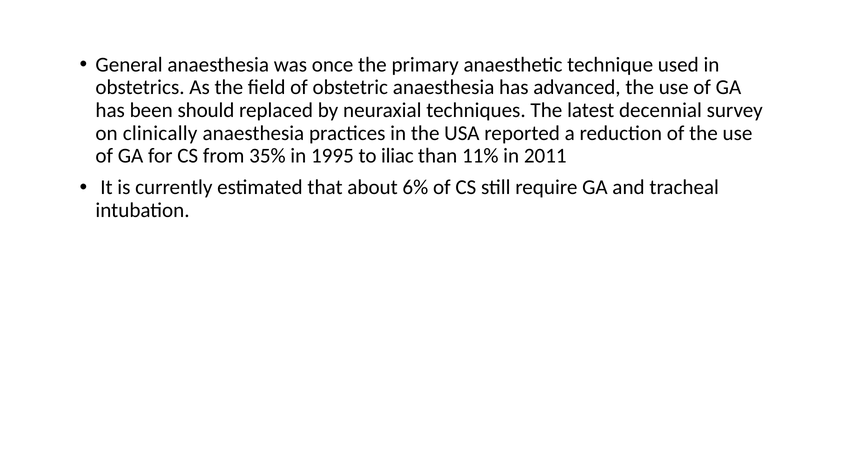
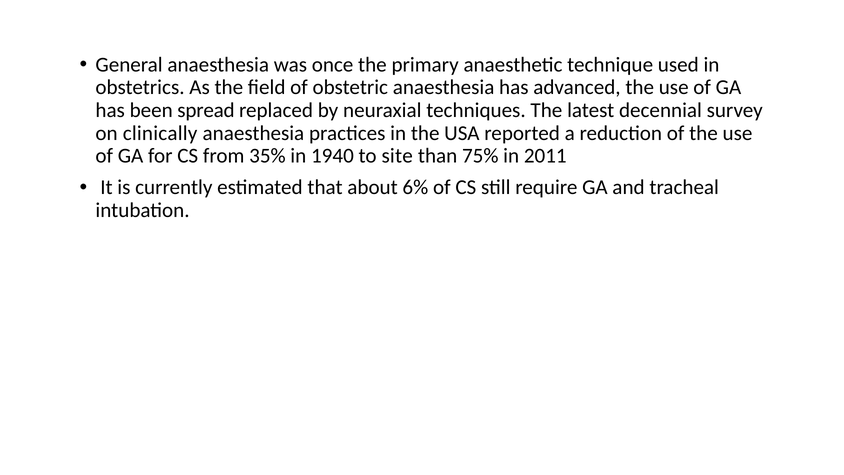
should: should -> spread (206, 110)
1995: 1995 -> 1940 (332, 156)
iliac: iliac -> site (397, 156)
11%: 11% -> 75% (480, 156)
